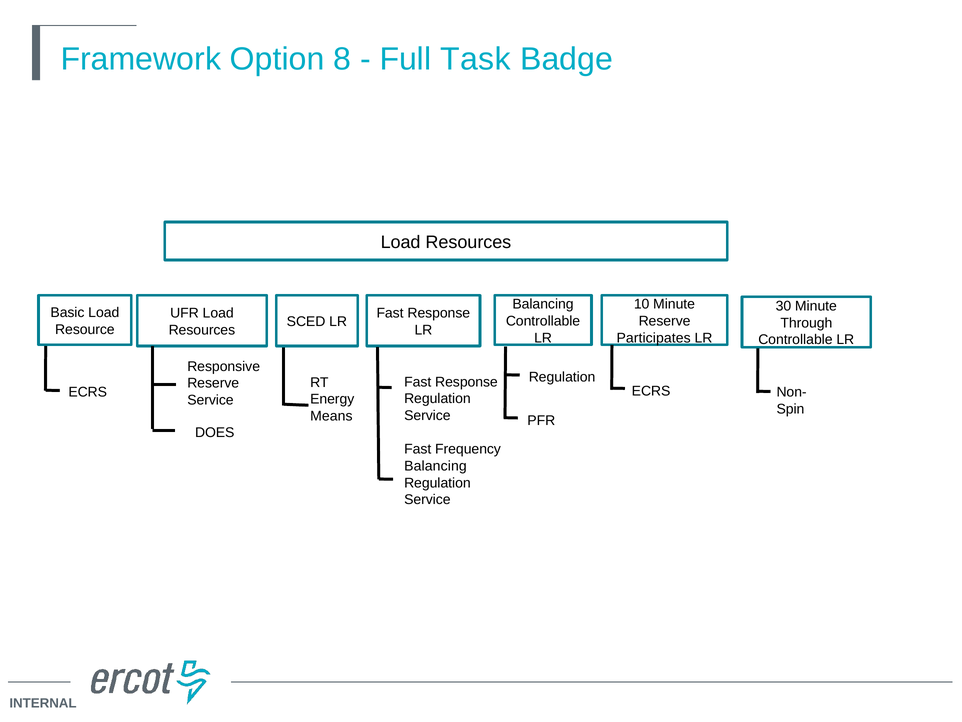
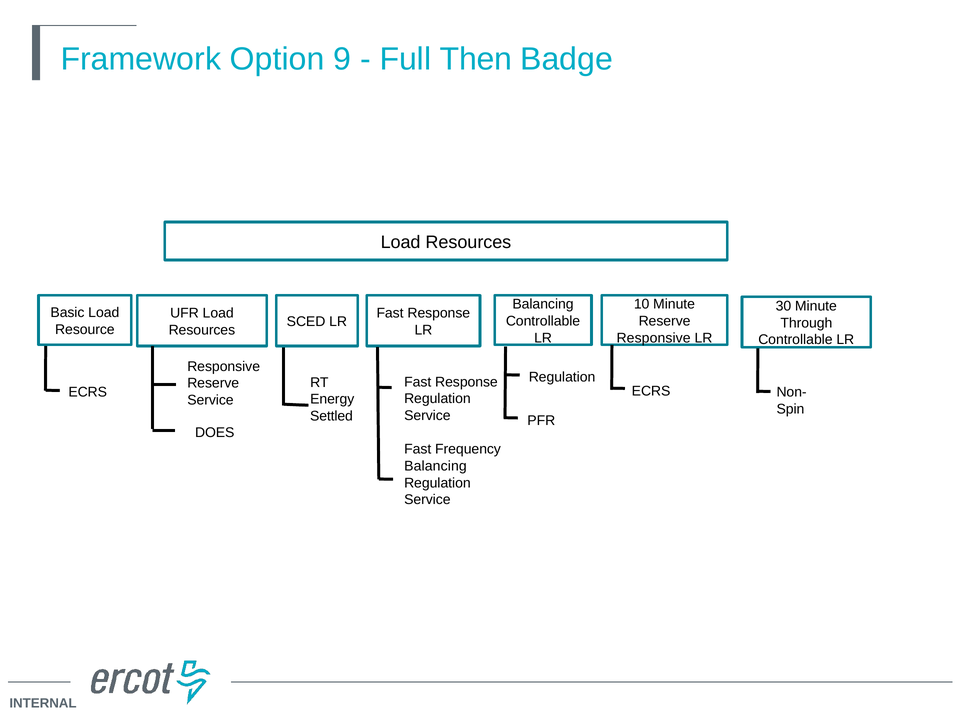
8: 8 -> 9 (342, 59)
Task: Task -> Then (476, 59)
Participates: Participates -> Responsive (654, 338)
Means: Means -> Settled (331, 416)
